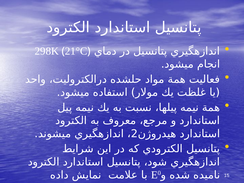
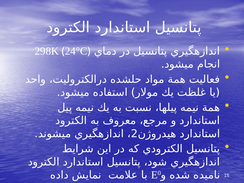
21°C: 21°C -> 24°C (76, 51)
